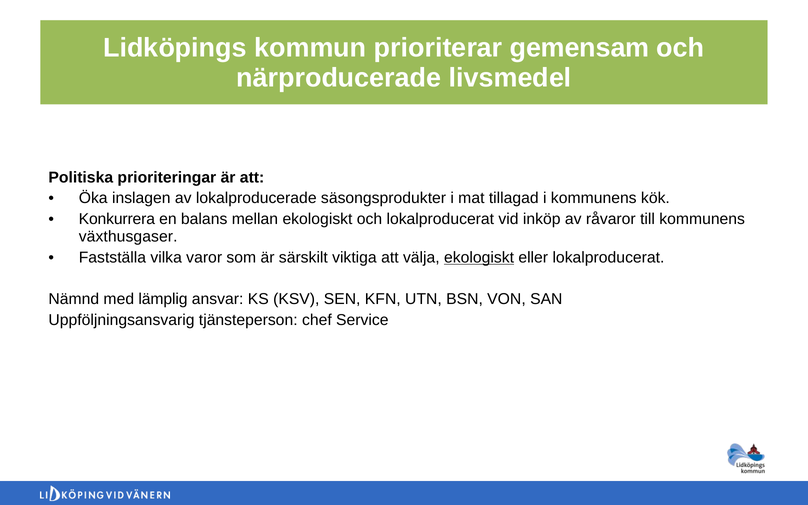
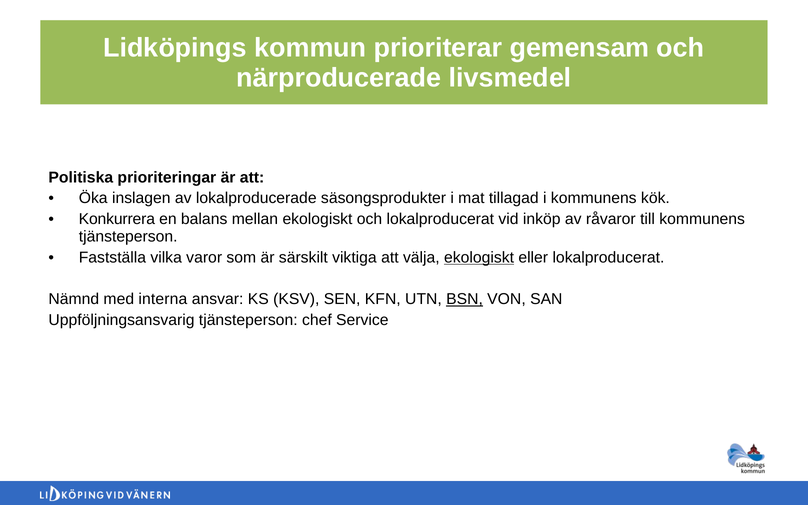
växthusgaser: växthusgaser -> tjänsteperson (128, 237)
lämplig: lämplig -> interna (163, 299)
BSN underline: none -> present (465, 299)
